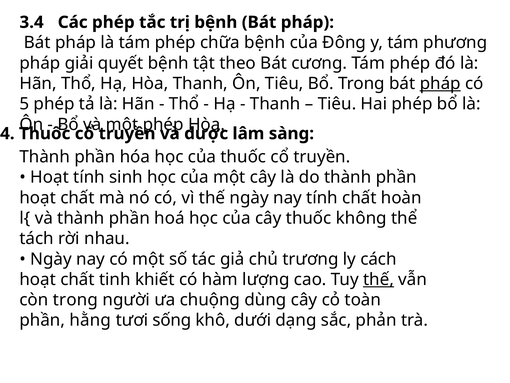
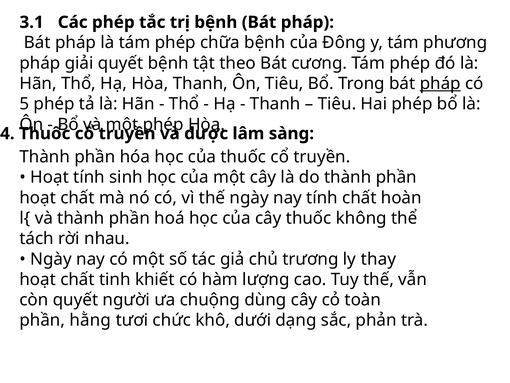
3.4: 3.4 -> 3.1 (32, 22)
cách: cách -> thay (378, 259)
thế underline: present -> none (379, 279)
còn trong: trong -> quyết (76, 300)
sống: sống -> chức (172, 320)
